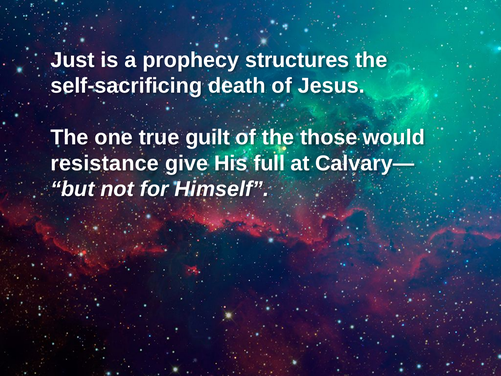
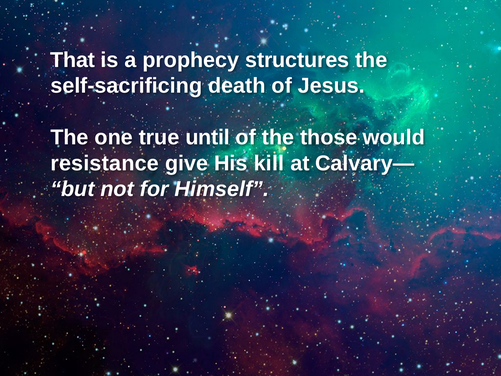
Just: Just -> That (73, 60)
guilt: guilt -> until (208, 137)
full: full -> kill (269, 163)
